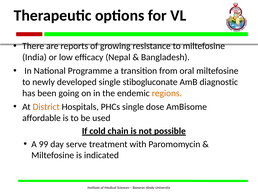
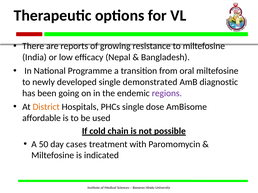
stibogluconate: stibogluconate -> demonstrated (150, 82)
regions colour: orange -> purple (167, 93)
99: 99 -> 50 (44, 145)
serve: serve -> cases (76, 145)
